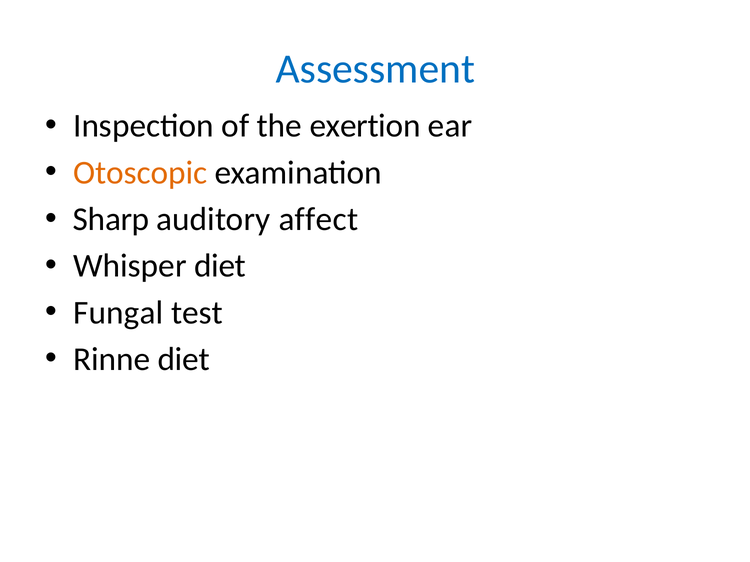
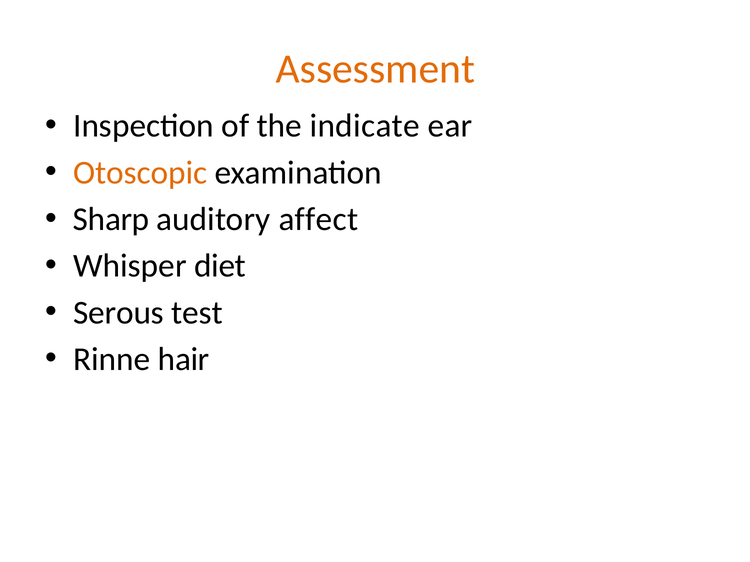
Assessment colour: blue -> orange (375, 69)
exertion: exertion -> indicate (365, 126)
Fungal: Fungal -> Serous (119, 313)
Rinne diet: diet -> hair (184, 360)
